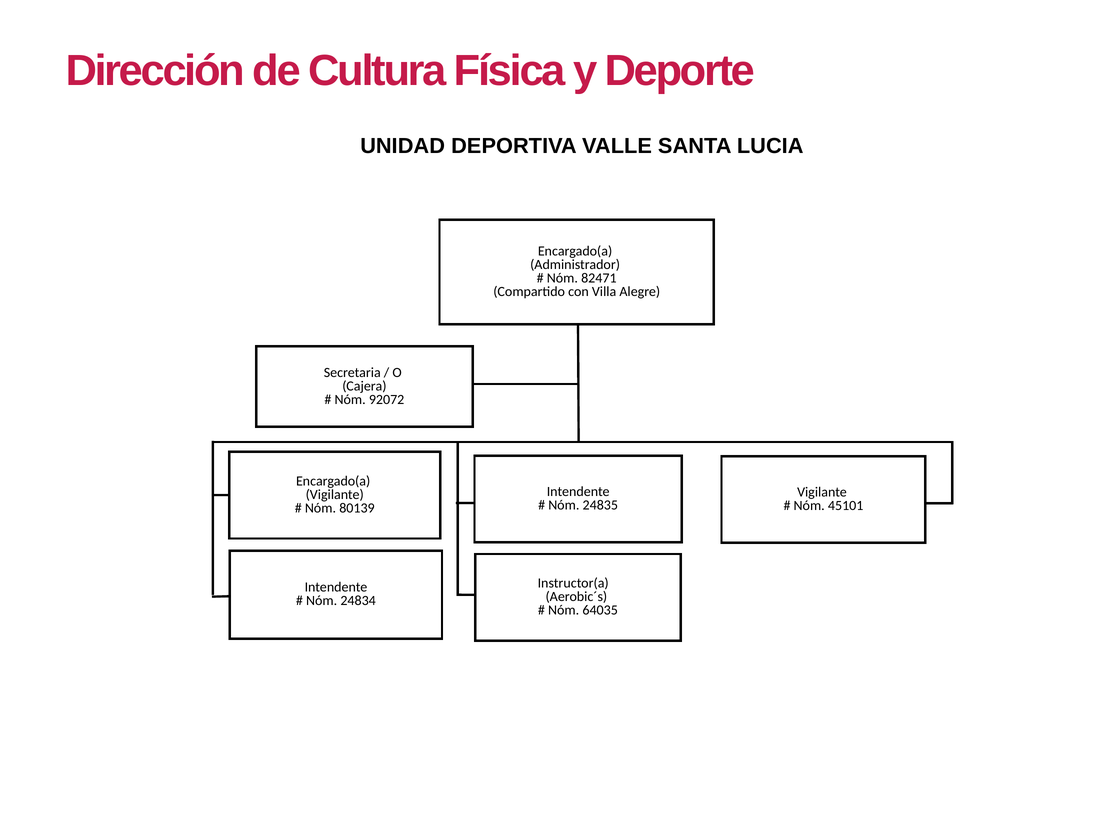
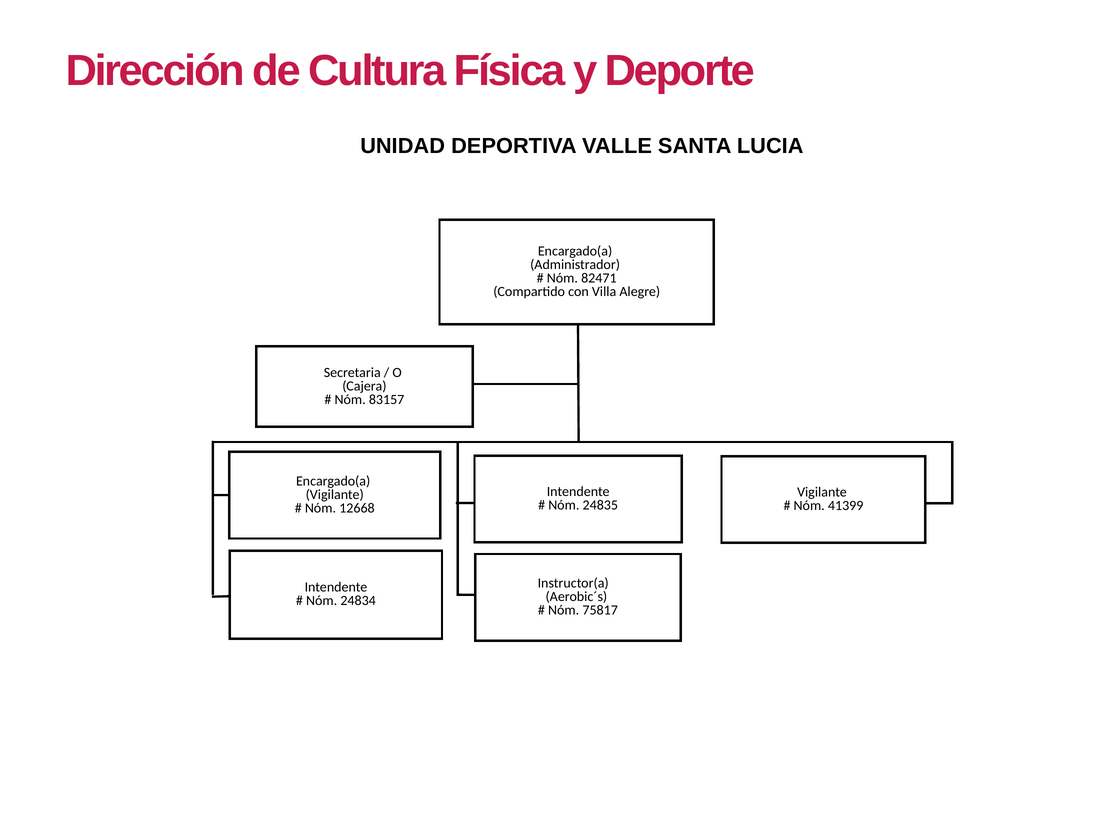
92072: 92072 -> 83157 (387, 399)
45101: 45101 -> 41399 (846, 506)
80139: 80139 -> 12668 (357, 508)
64035: 64035 -> 75817 (600, 610)
